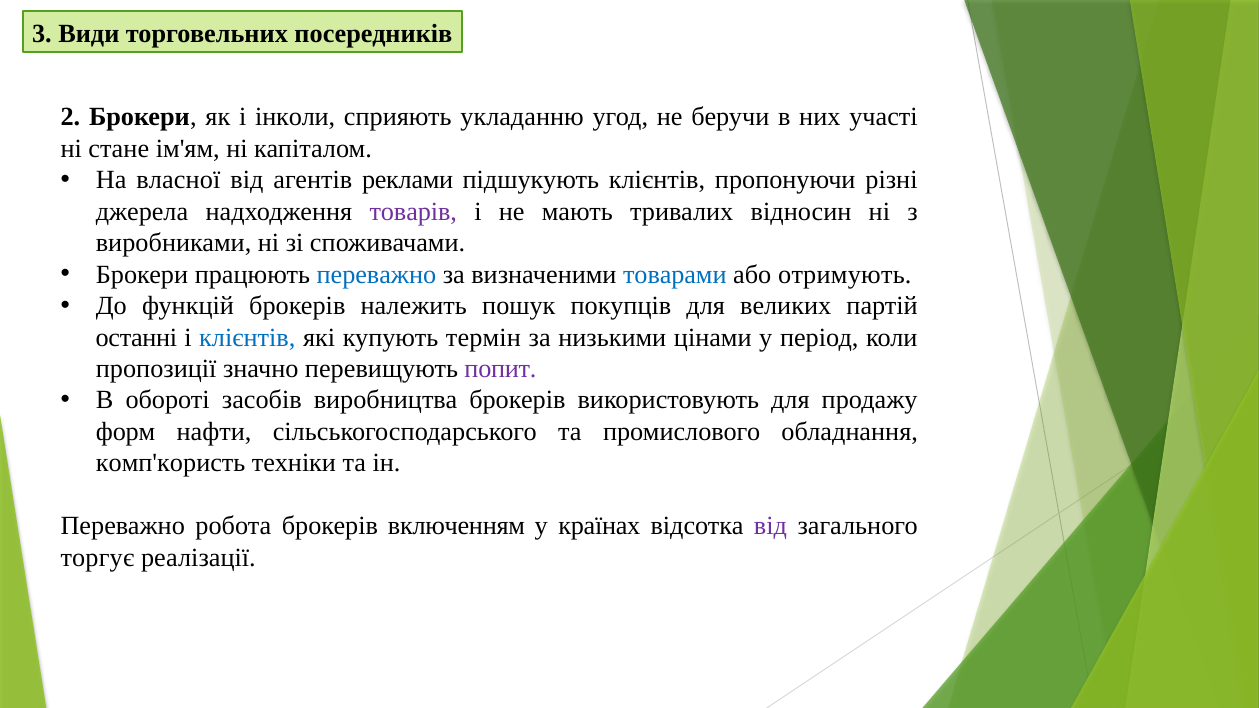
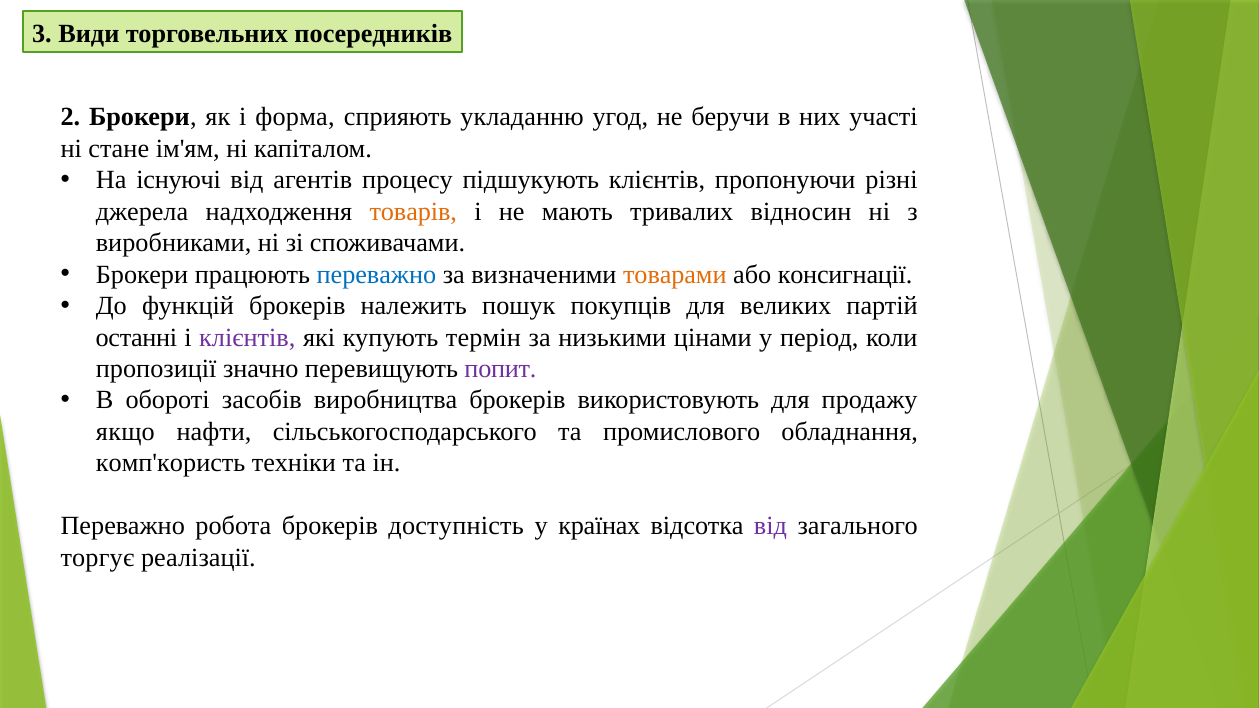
інколи: інколи -> форма (295, 117)
власної: власної -> існуючі (179, 180)
реклами: реклами -> процесу (408, 180)
товарів colour: purple -> orange (413, 211)
товарами colour: blue -> orange (675, 274)
отримують: отримують -> консигнації (845, 274)
клієнтів colour: blue -> purple (247, 337)
форм: форм -> якщо (125, 432)
включенням: включенням -> доступність (456, 526)
